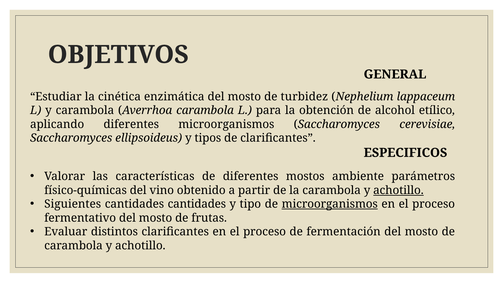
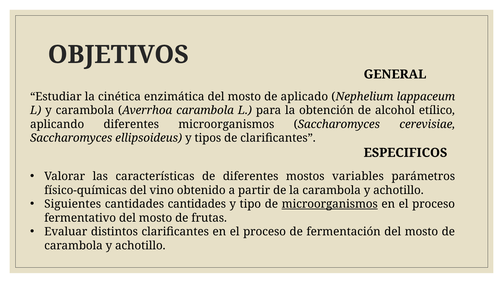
turbidez: turbidez -> aplicado (304, 97)
ambiente: ambiente -> variables (358, 176)
achotillo underline: present -> none (398, 190)
